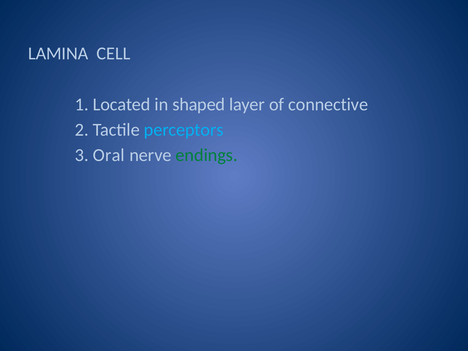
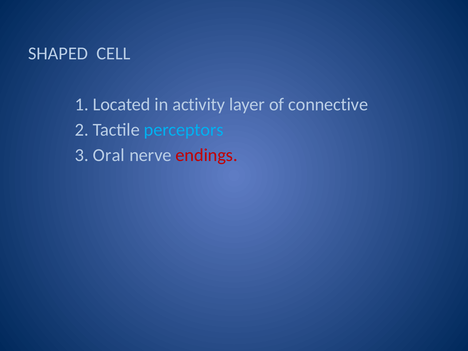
LAMINA: LAMINA -> SHAPED (58, 54)
shaped: shaped -> activity (199, 104)
endings colour: green -> red (207, 155)
